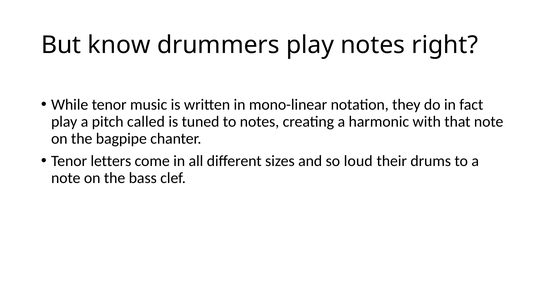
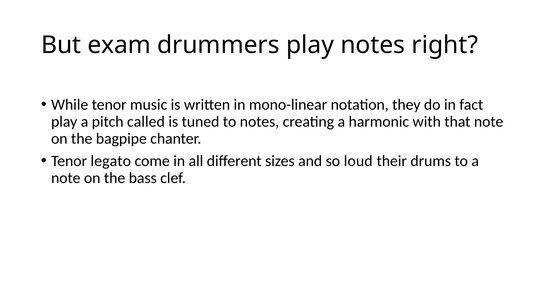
know: know -> exam (119, 45)
letters: letters -> legato (111, 161)
